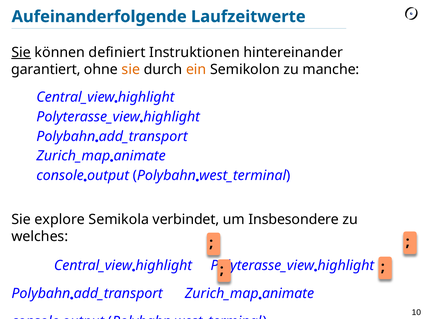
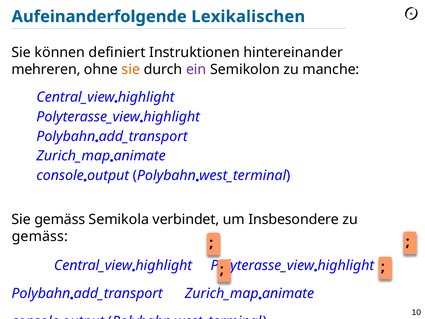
Laufzeitwerte: Laufzeitwerte -> Lexikalischen (248, 17)
Sie underline: present -> none (21, 52)
garantiert: garantiert -> mehreren (46, 69)
ein colour: orange -> purple (196, 69)
Sie explore: explore -> gemäss (60, 219)
welches: welches -> gemäss (40, 236)
